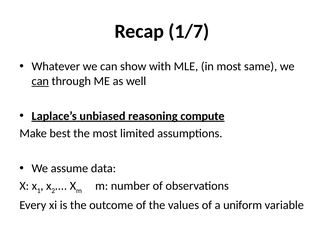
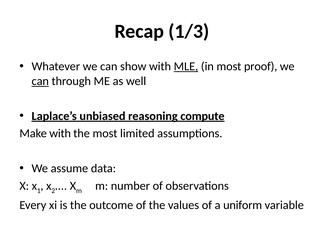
1/7: 1/7 -> 1/3 (189, 31)
MLE underline: none -> present (186, 66)
same: same -> proof (261, 66)
Make best: best -> with (60, 133)
